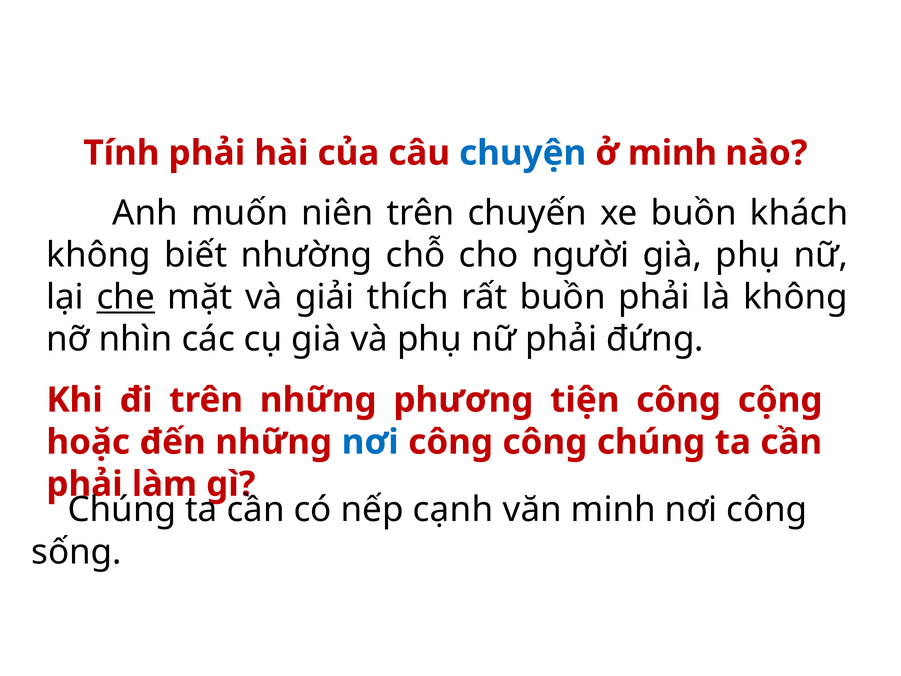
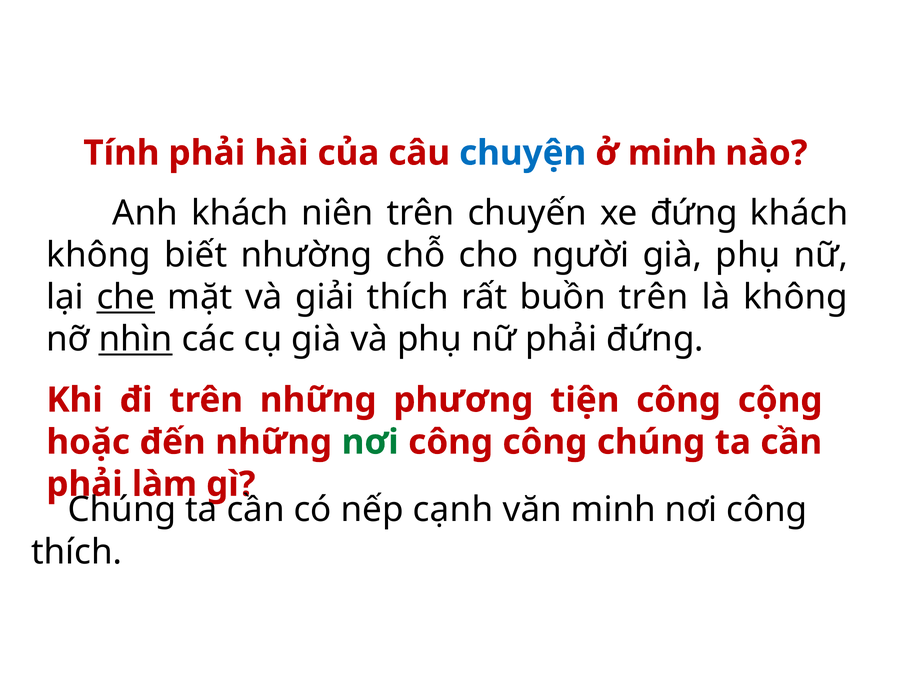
Anh muốn: muốn -> khách (240, 213)
xe buồn: buồn -> đứng (694, 213)
buồn phải: phải -> trên (654, 297)
nhìn underline: none -> present (136, 339)
nơi colour: blue -> green (370, 442)
sống: sống -> thích (77, 552)
